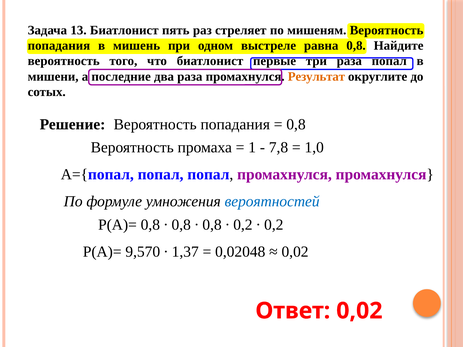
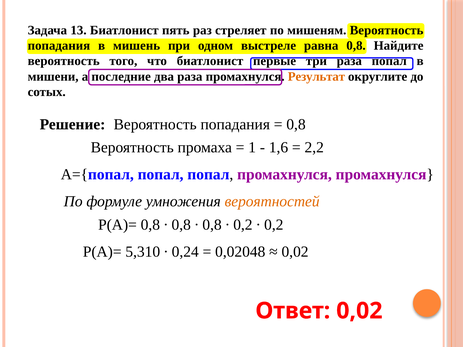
7,8: 7,8 -> 1,6 (278, 148)
1,0: 1,0 -> 2,2 (314, 148)
вероятностей colour: blue -> orange (272, 202)
9,570: 9,570 -> 5,310 (143, 252)
1,37: 1,37 -> 0,24 (185, 252)
